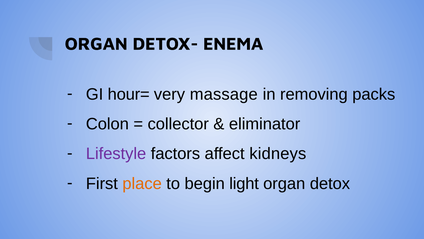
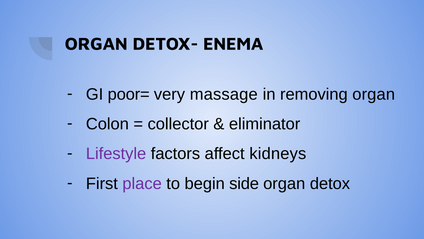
hour=: hour= -> poor= (129, 94)
removing packs: packs -> organ (374, 94)
place colour: orange -> purple (142, 183)
light: light -> side (244, 183)
